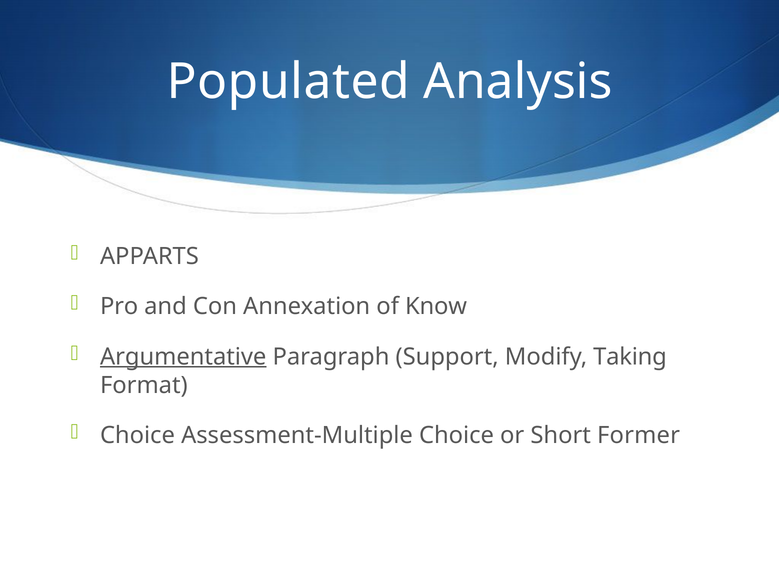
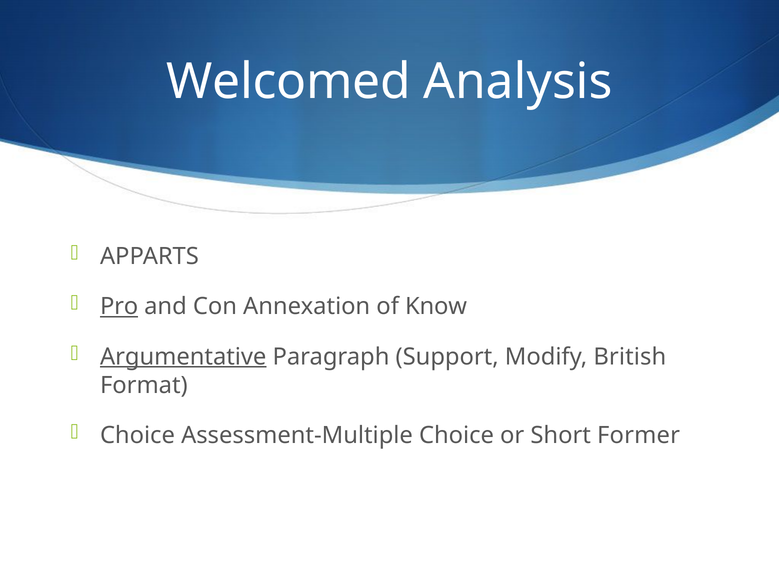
Populated: Populated -> Welcomed (289, 82)
Pro underline: none -> present (119, 306)
Taking: Taking -> British (630, 356)
